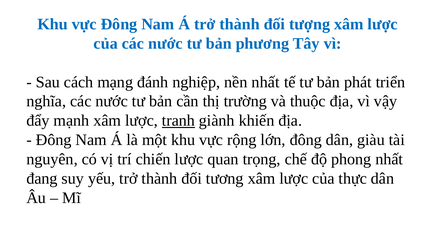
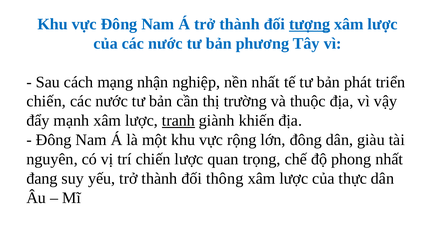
tượng underline: none -> present (310, 24)
đánh: đánh -> nhận (153, 82)
nghĩa: nghĩa -> chiến (46, 101)
tương: tương -> thông (225, 179)
